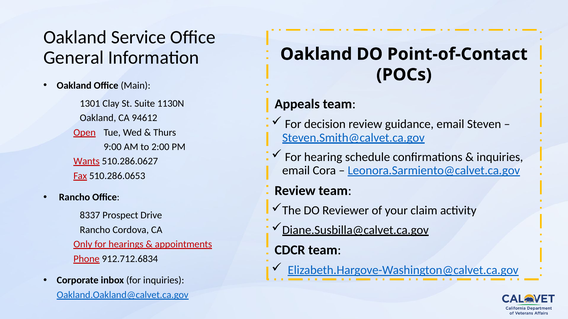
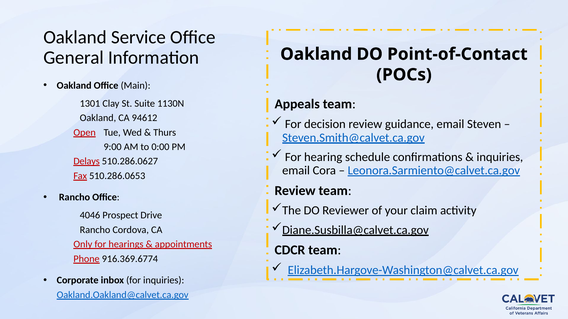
2:00: 2:00 -> 0:00 (160, 147)
Wants: Wants -> Delays (87, 162)
8337: 8337 -> 4046 (90, 216)
912.712.6834: 912.712.6834 -> 916.369.6774 (130, 259)
